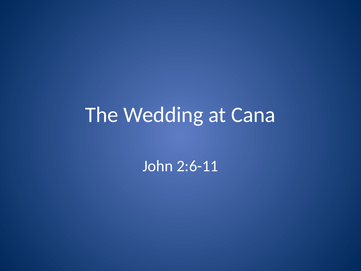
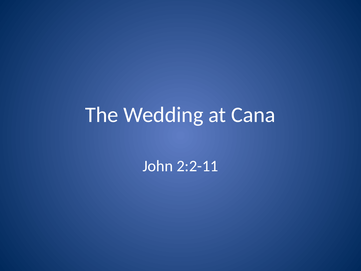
2:6-11: 2:6-11 -> 2:2-11 (197, 166)
